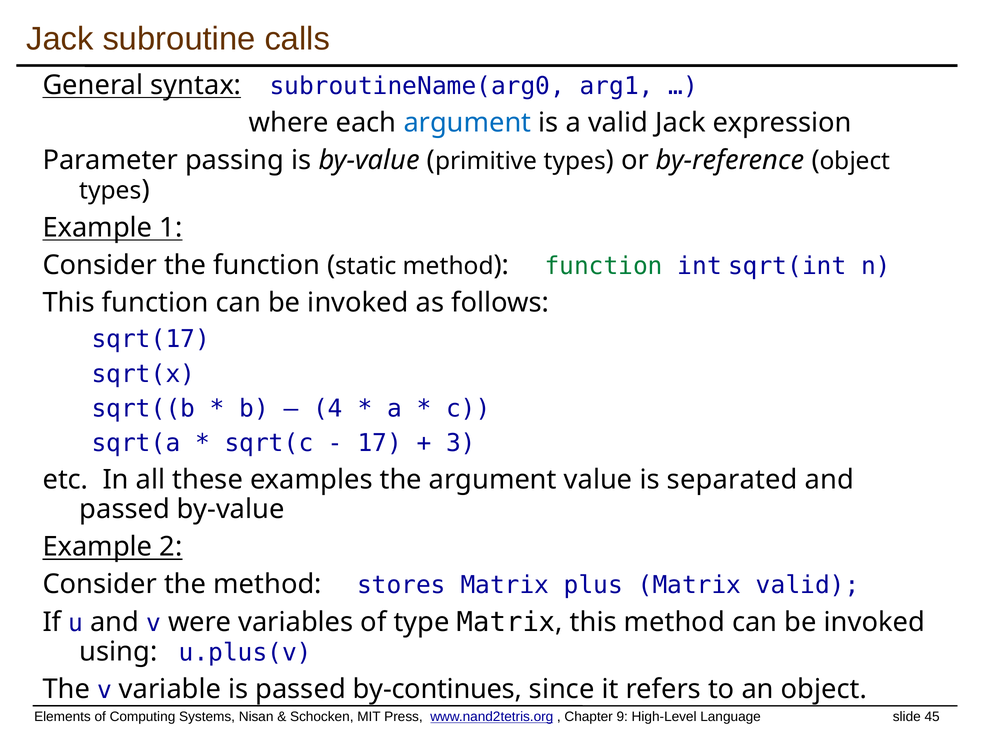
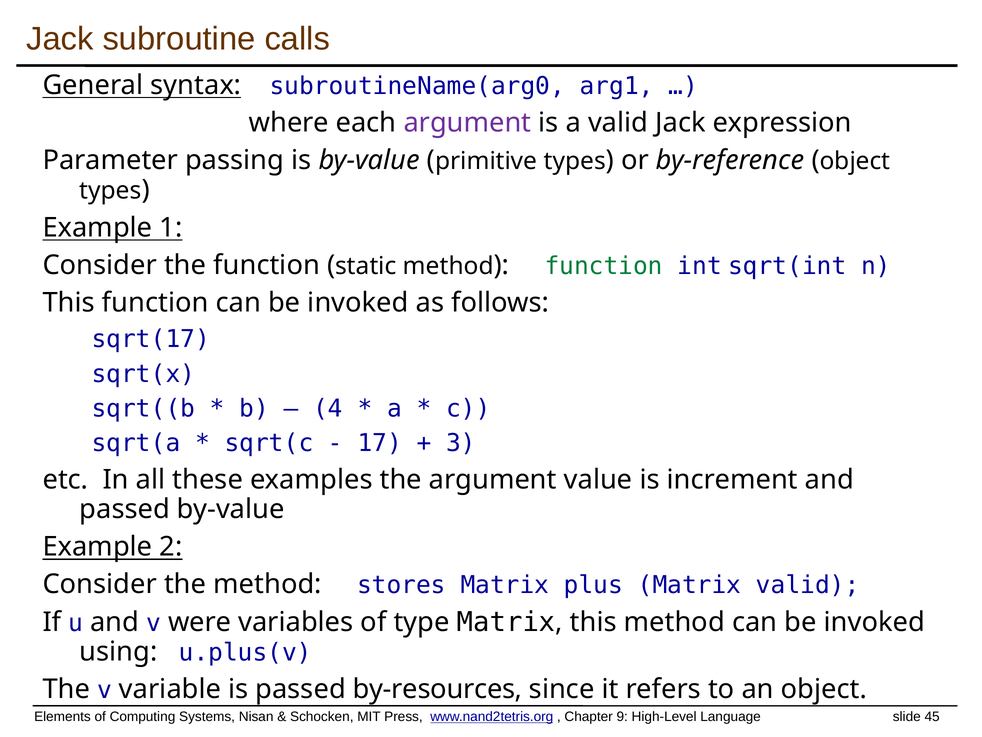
argument colour: blue -> purple (467, 123)
separated: separated -> increment (732, 479)
by-continues: by-continues -> by-resources (438, 689)
